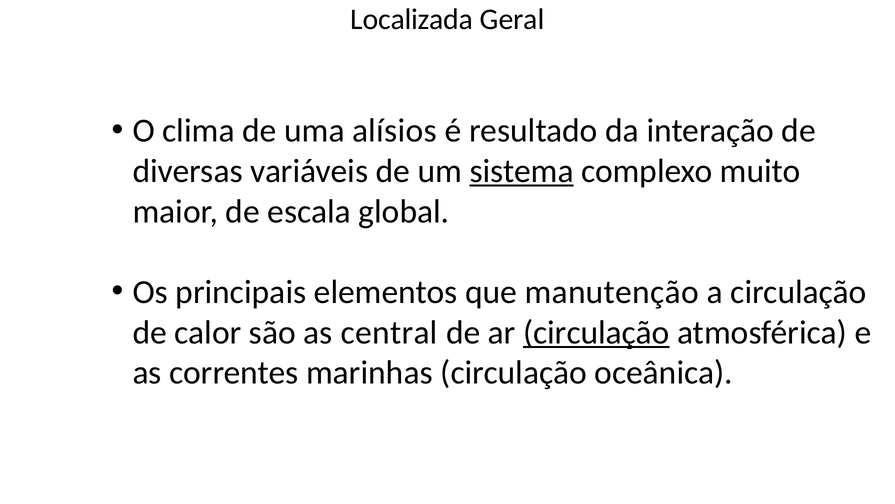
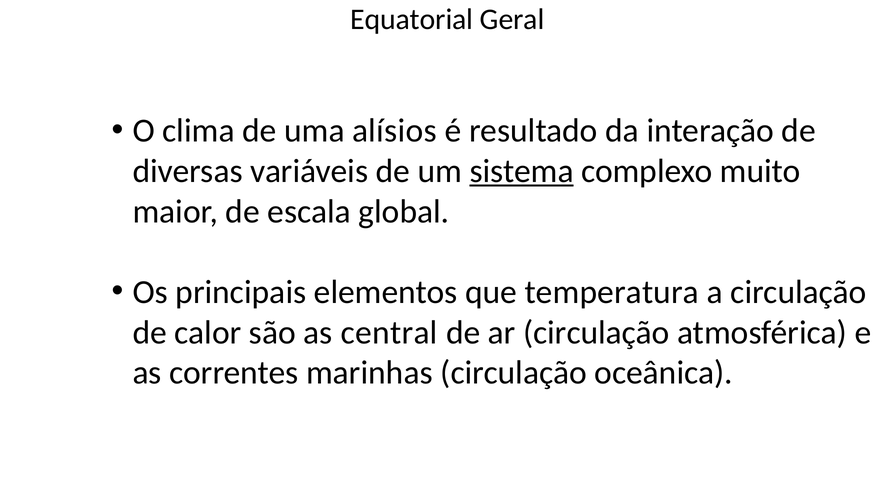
Localizada: Localizada -> Equatorial (412, 19)
manutenção: manutenção -> temperatura (612, 292)
circulação underline: present -> none (596, 332)
